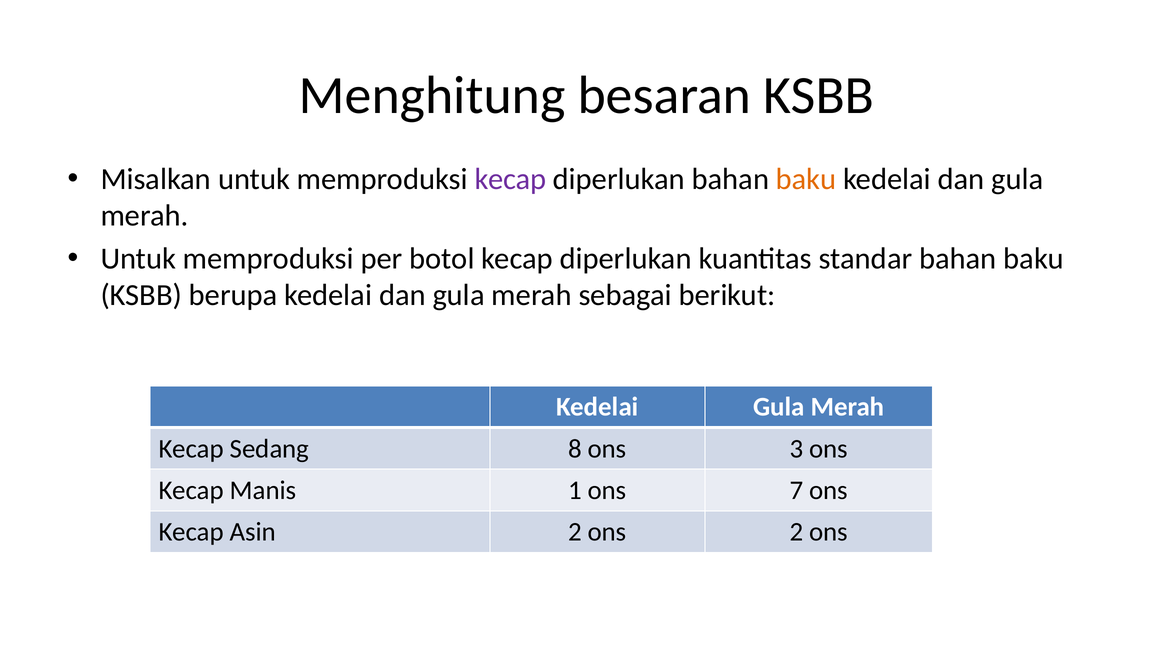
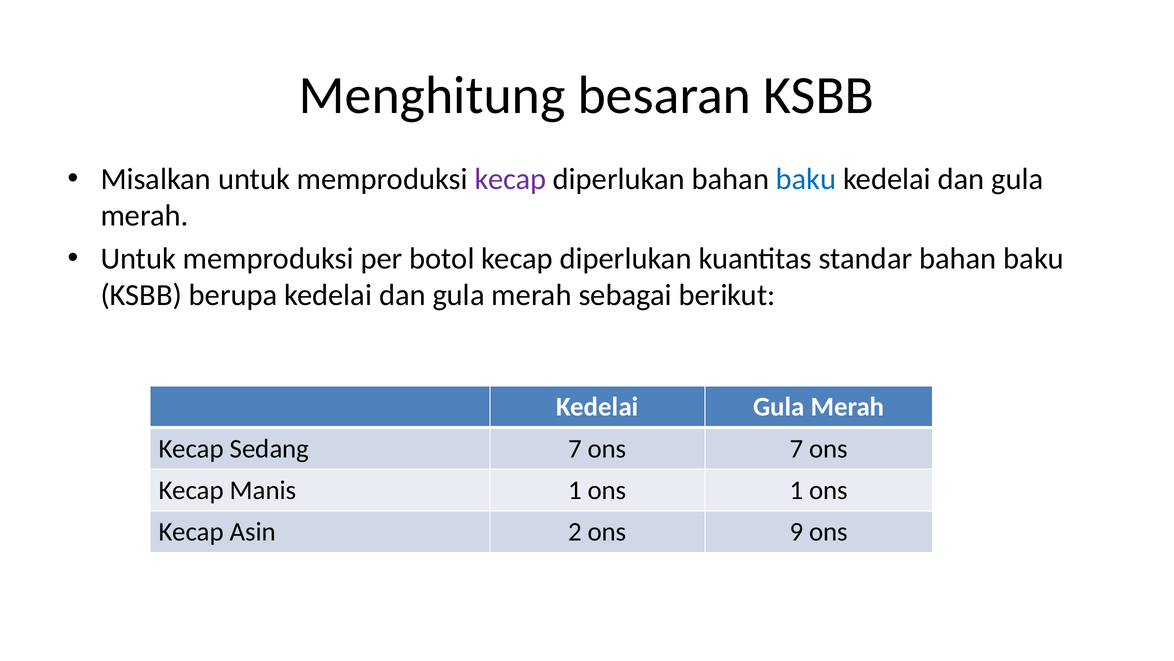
baku colour: orange -> blue (806, 179)
Sedang 8: 8 -> 7 (575, 448)
ons 3: 3 -> 7 (796, 448)
ons 7: 7 -> 1 (796, 490)
ons 2: 2 -> 9 (796, 532)
